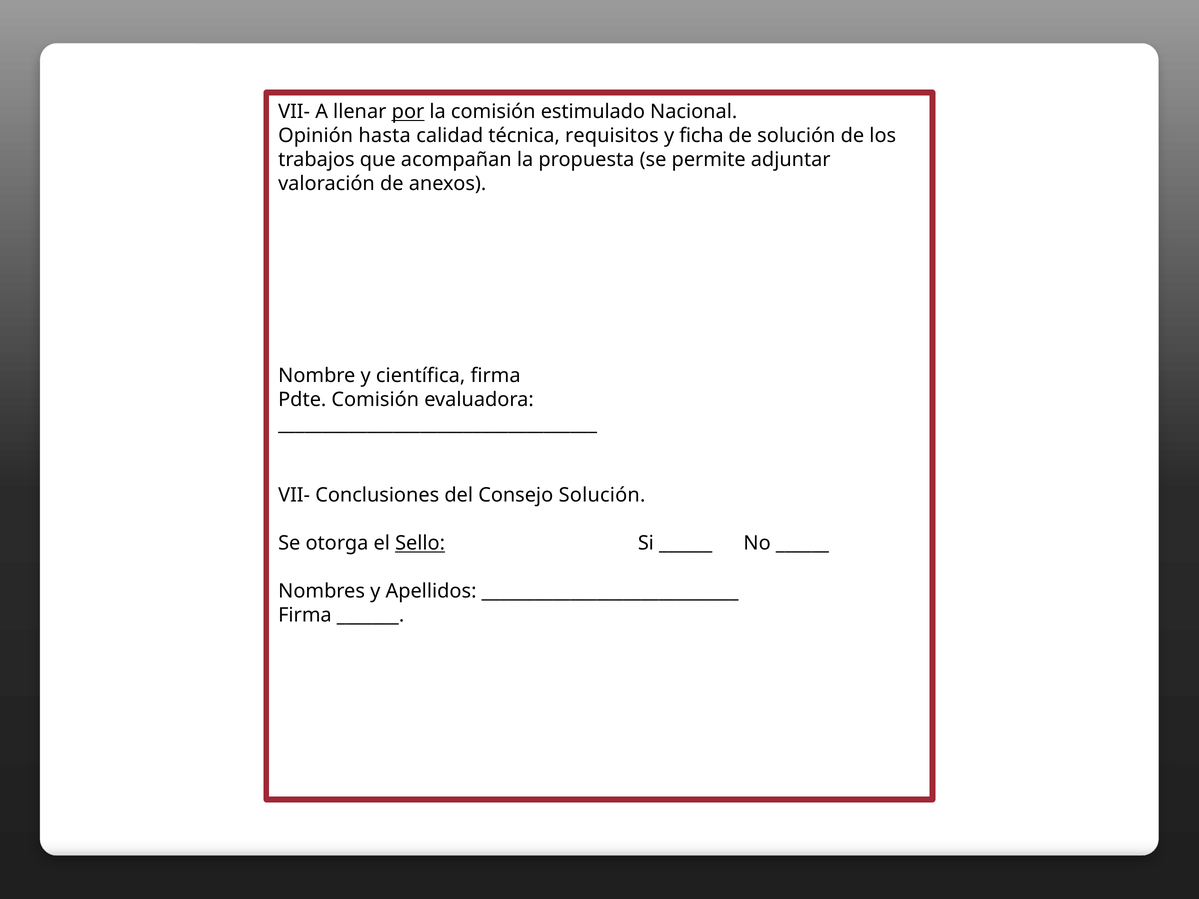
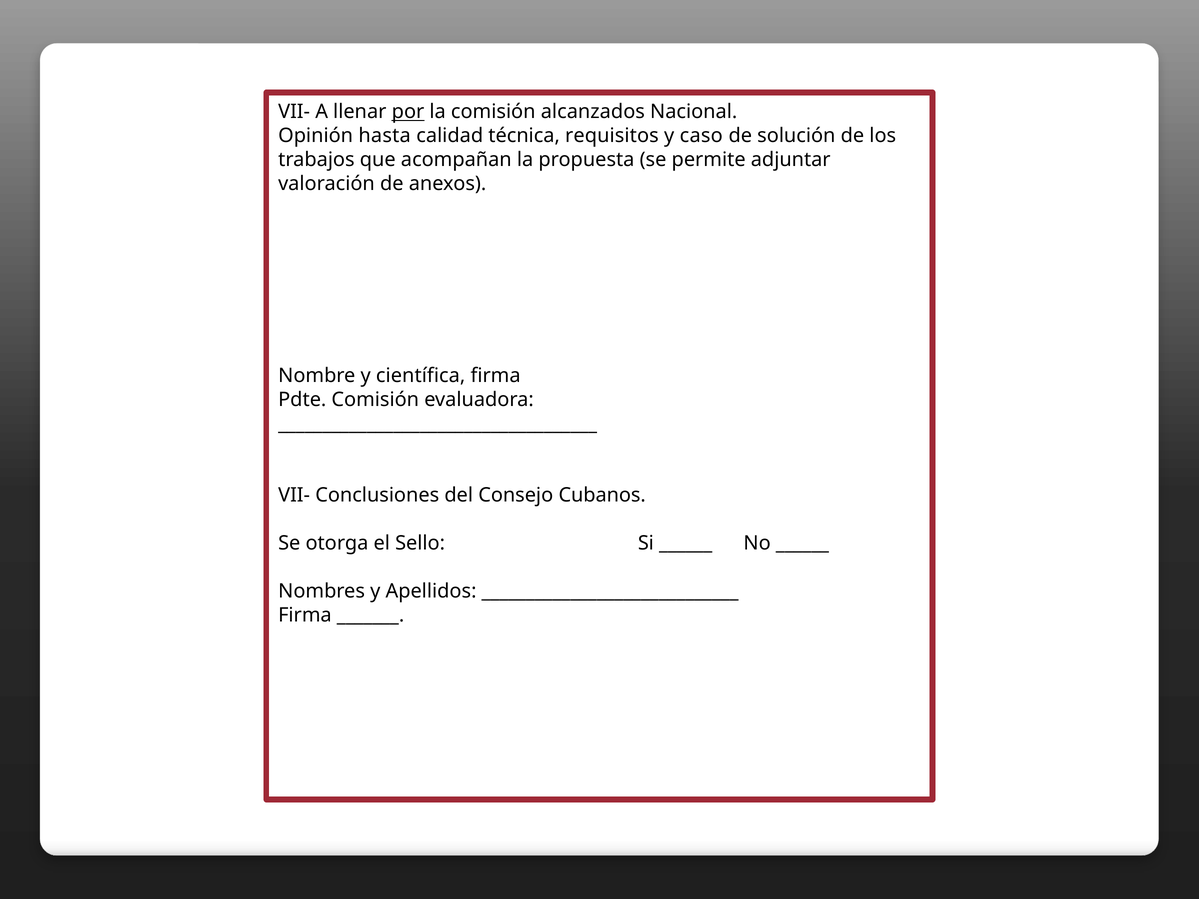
estimulado: estimulado -> alcanzados (593, 112)
ficha: ficha -> caso (701, 136)
Consejo Solución: Solución -> Cubanos (602, 495)
Sello underline: present -> none (420, 543)
